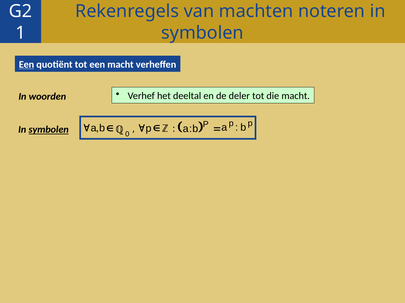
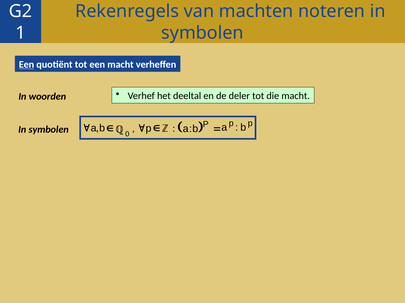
symbolen underline: present -> none (49, 130)
